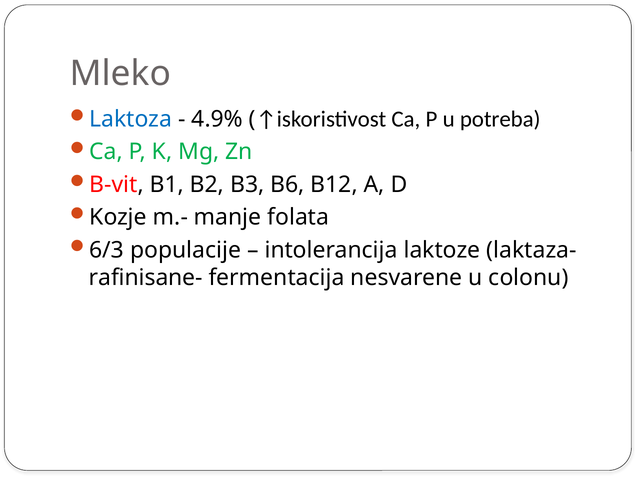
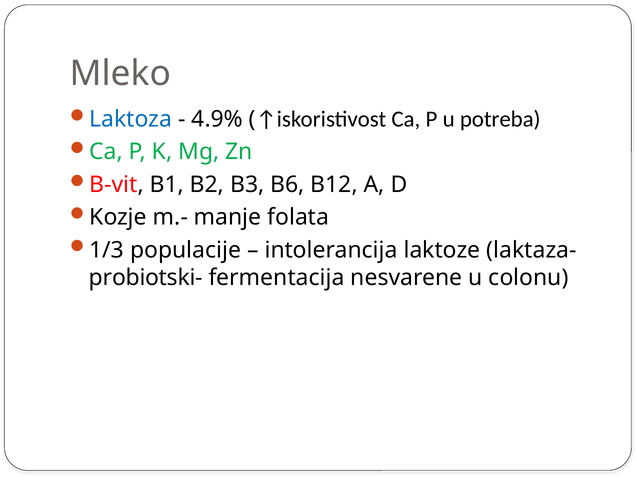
6/3: 6/3 -> 1/3 (107, 250)
rafinisane-: rafinisane- -> probiotski- (146, 277)
